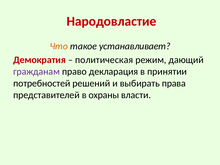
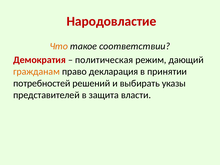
устанавливает: устанавливает -> соответствии (135, 46)
гражданам colour: purple -> orange (36, 72)
права: права -> указы (174, 83)
охраны: охраны -> защита (104, 95)
